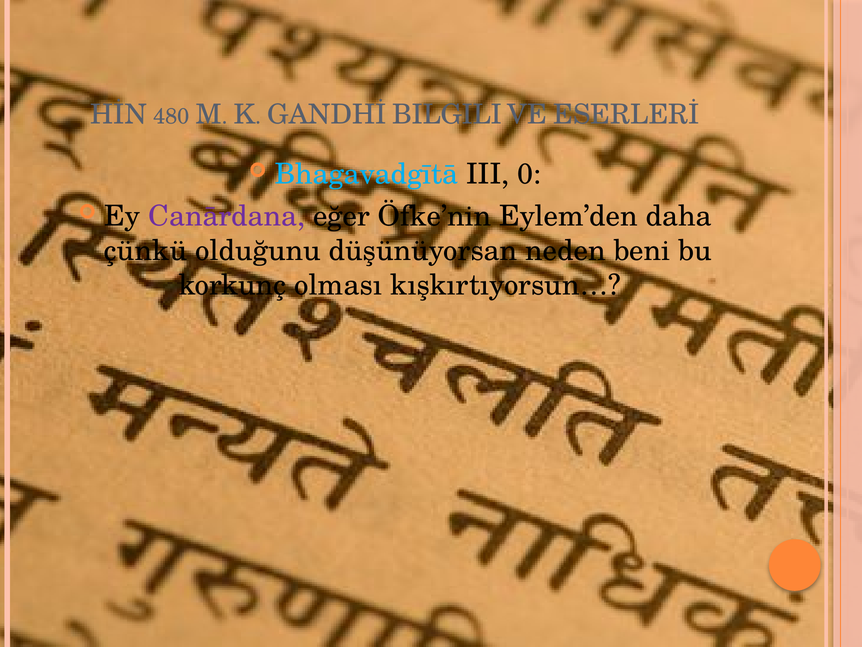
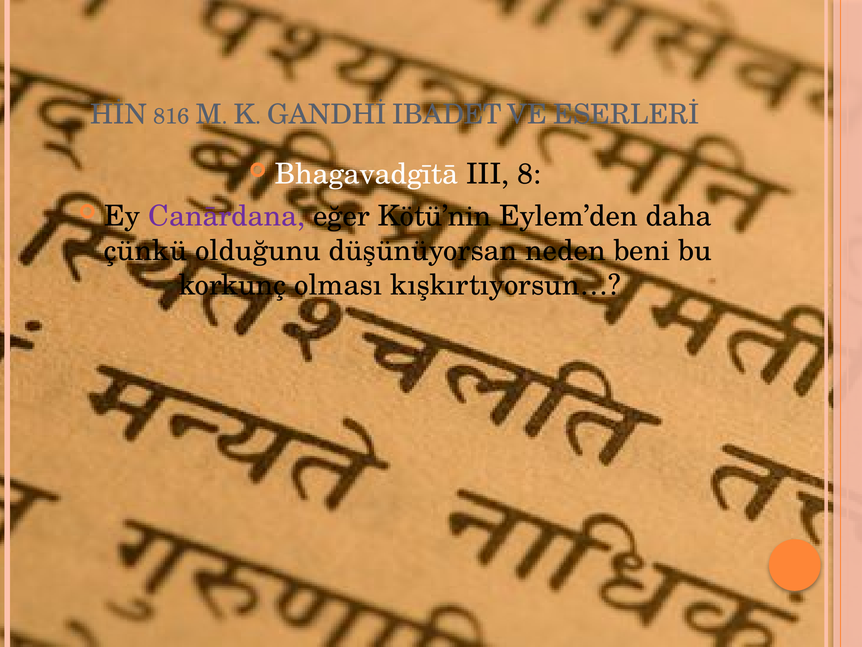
480: 480 -> 816 (171, 117)
BILGILI: BILGILI -> IBADET (447, 115)
Bhagavadgītā colour: light blue -> white (367, 174)
0: 0 -> 8 (529, 174)
Öfke’nin: Öfke’nin -> Kötü’nin (435, 216)
